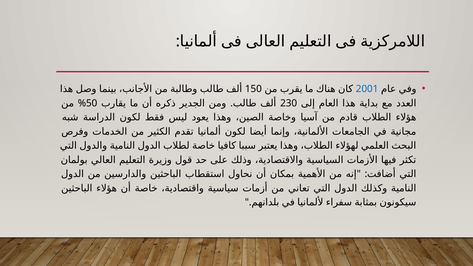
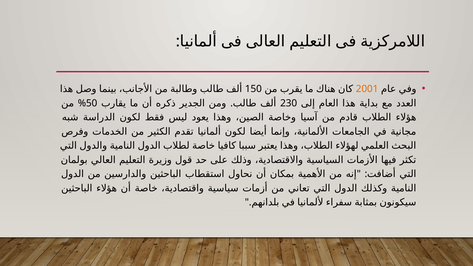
2001 colour: blue -> orange (367, 89)
